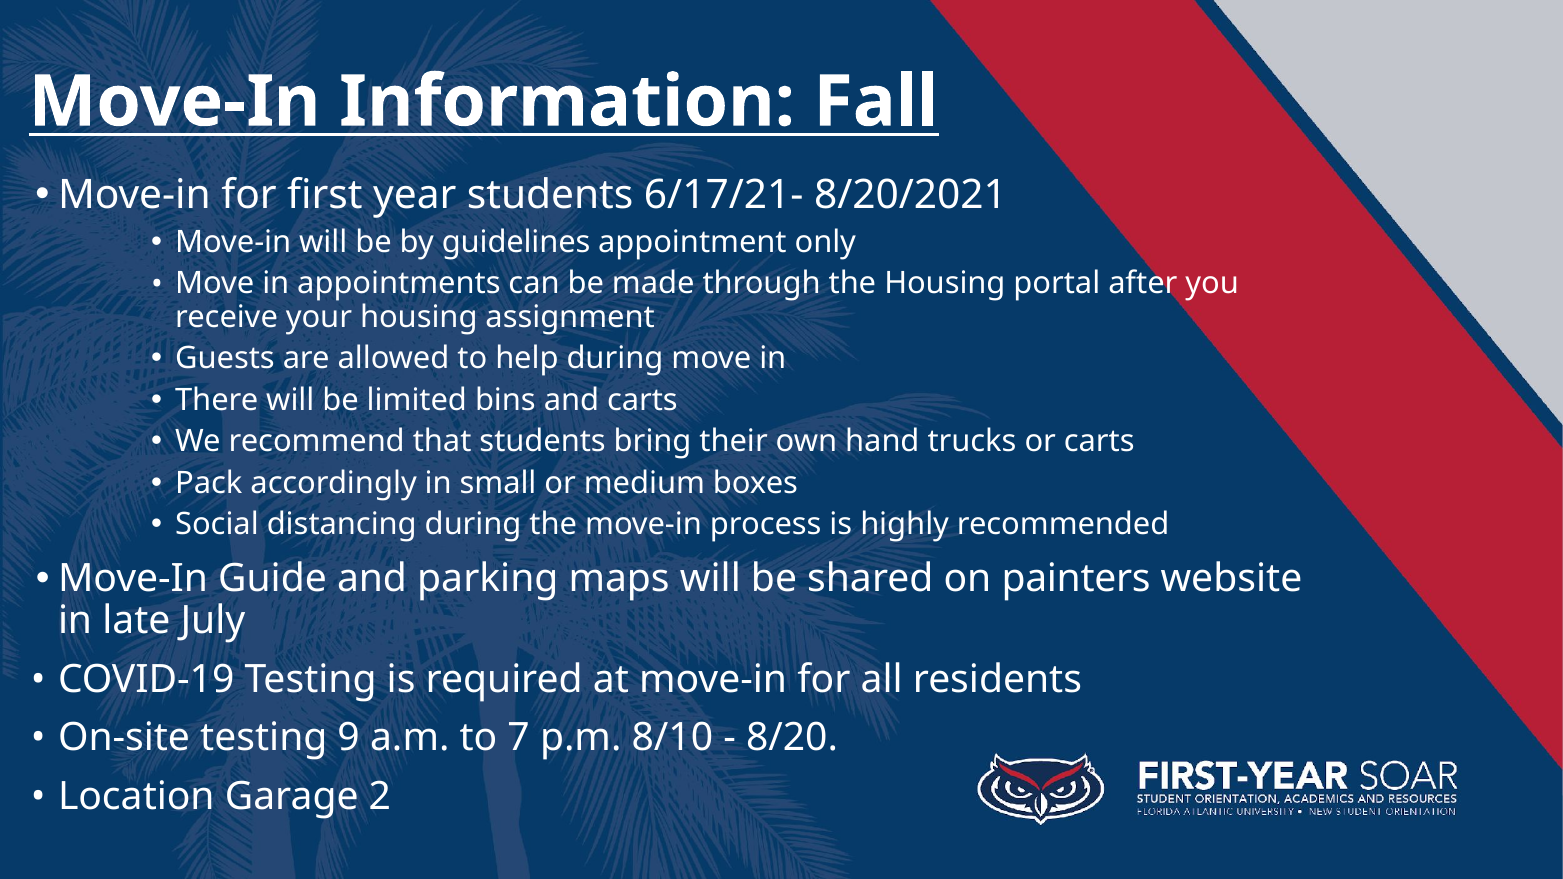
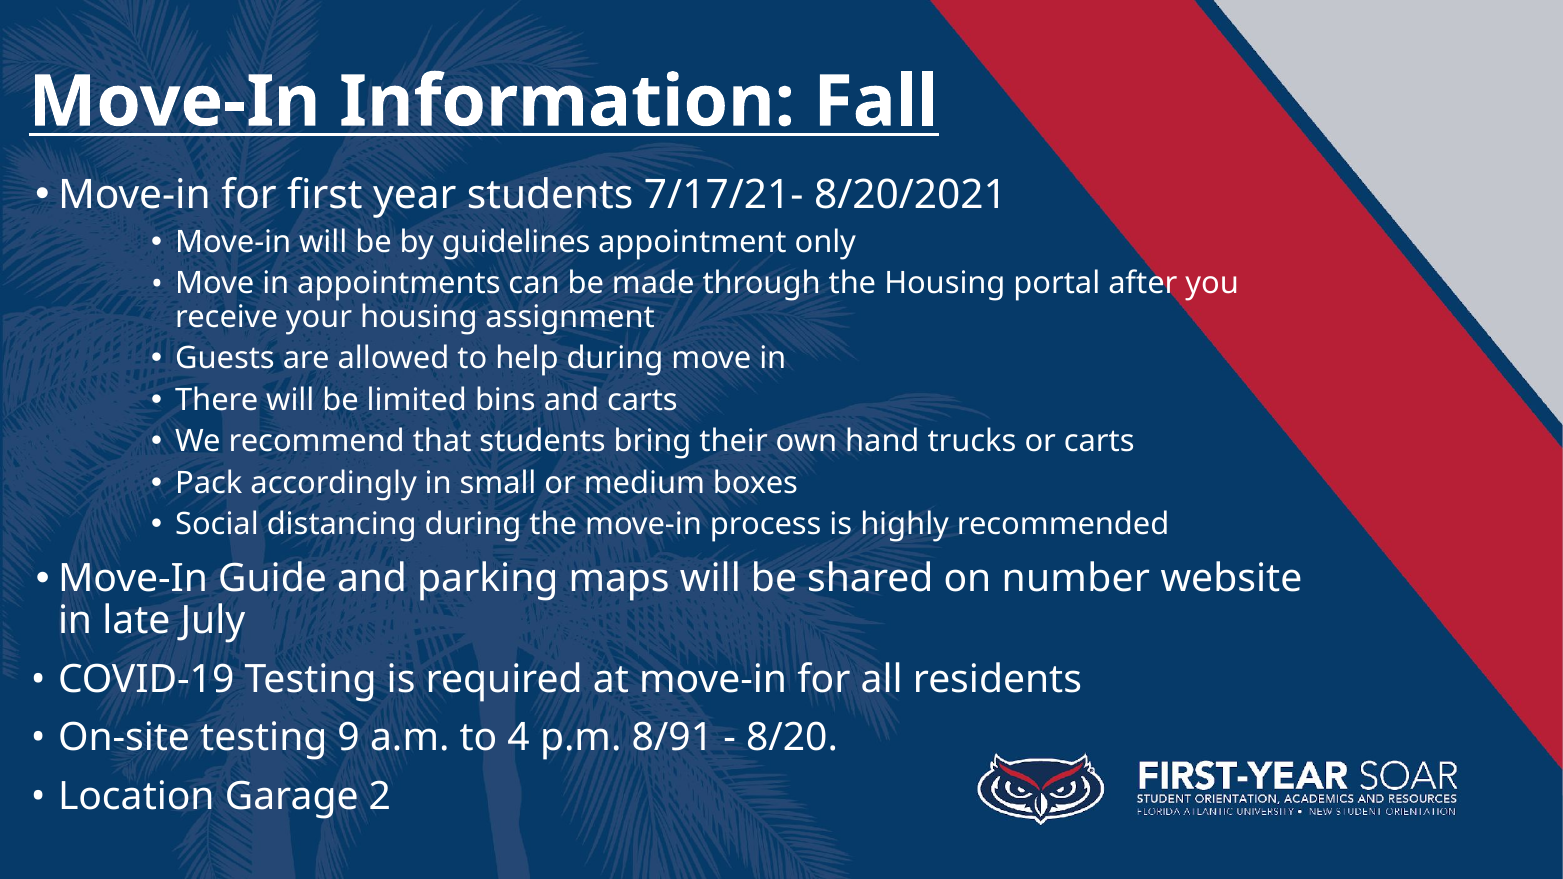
6/17/21-: 6/17/21- -> 7/17/21- (724, 195)
painters: painters -> number (1076, 579)
7: 7 -> 4 (519, 738)
8/10: 8/10 -> 8/91 (672, 738)
